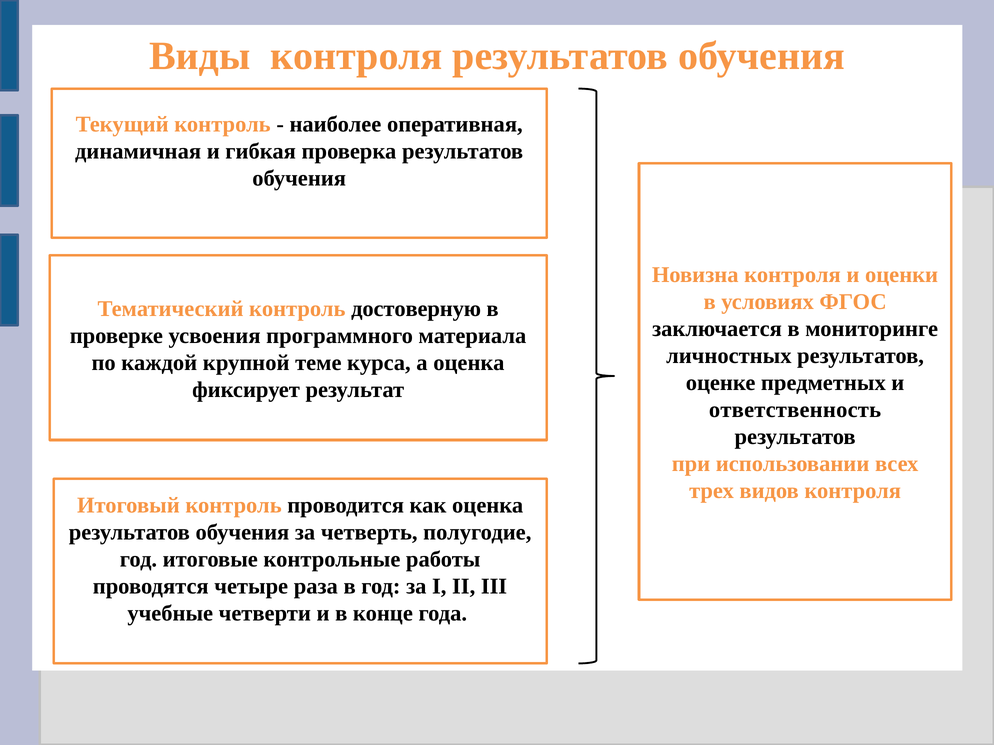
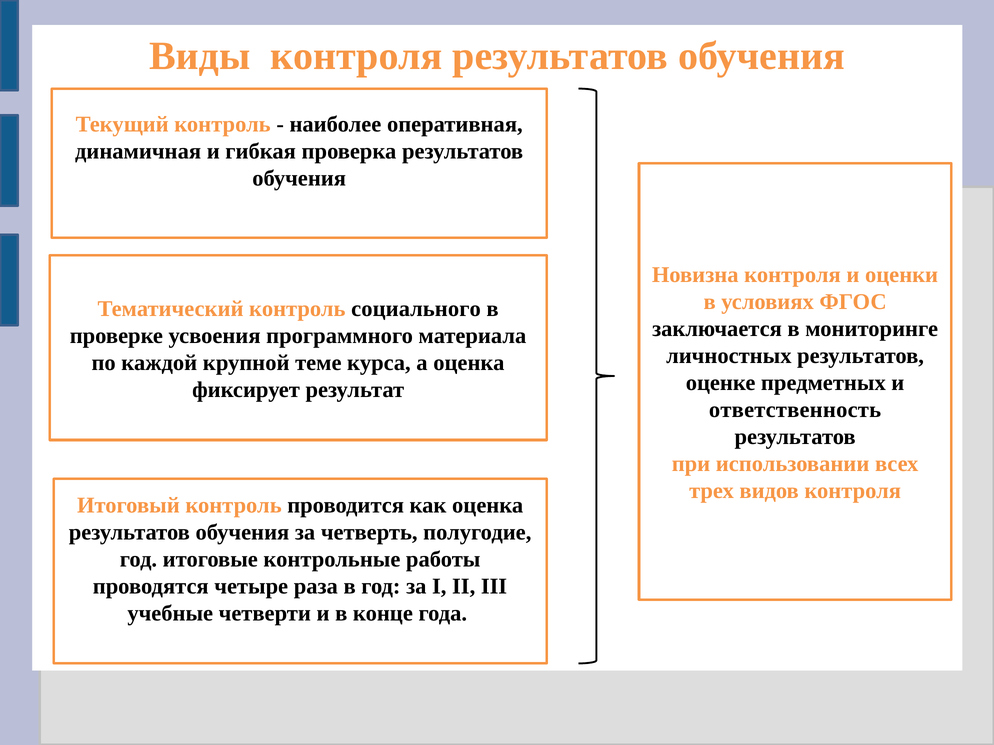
достоверную: достоверную -> социального (416, 309)
